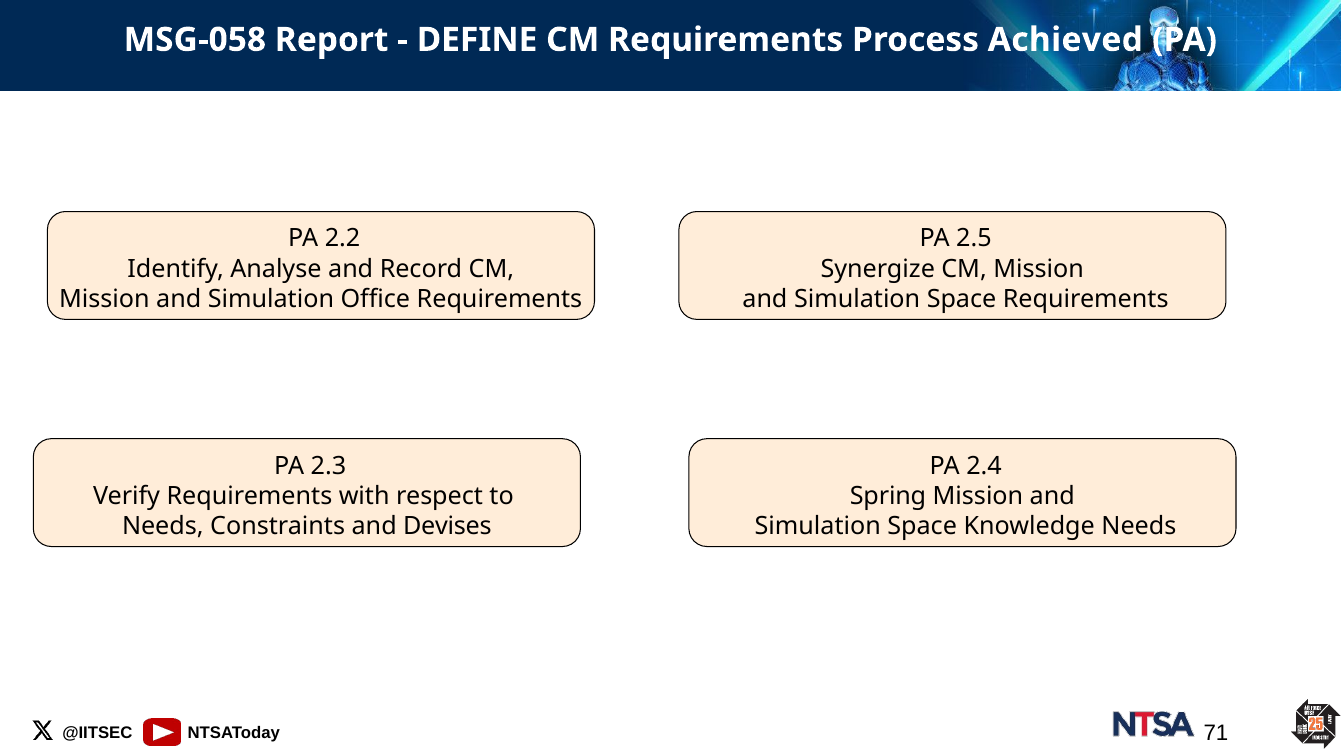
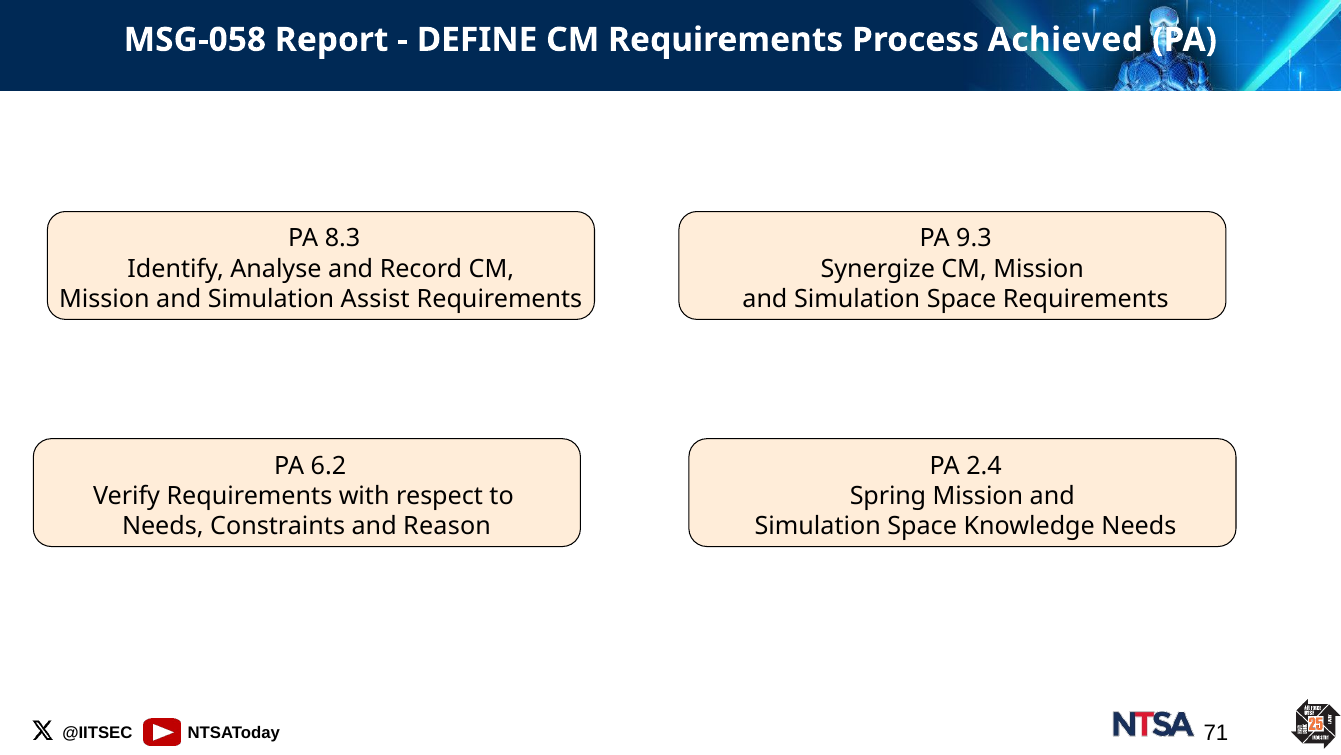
2.2: 2.2 -> 8.3 (342, 239)
2.5: 2.5 -> 9.3 (974, 239)
Office: Office -> Assist (375, 299)
2.3: 2.3 -> 6.2 (328, 466)
Devises: Devises -> Reason (447, 526)
